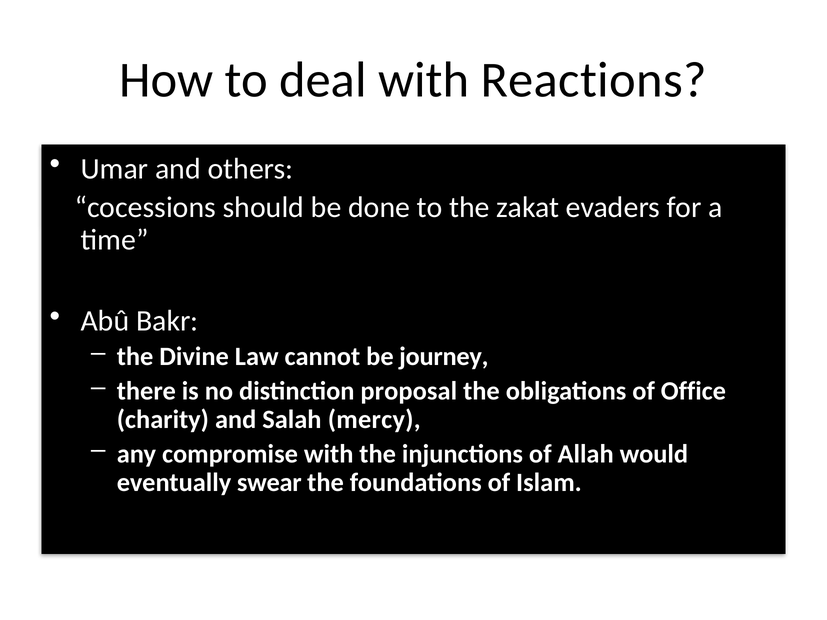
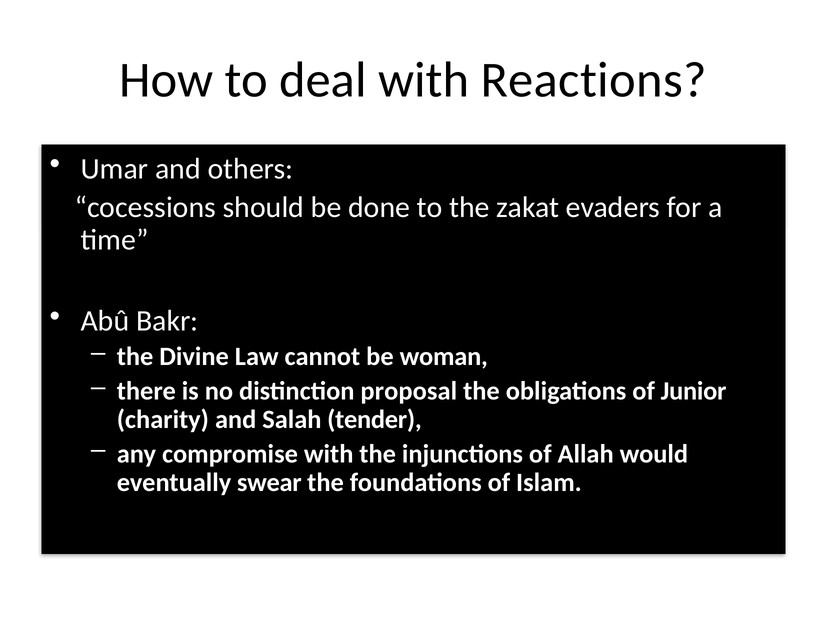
journey: journey -> woman (444, 357)
Office: Office -> Junior (694, 391)
mercy: mercy -> tender (374, 420)
